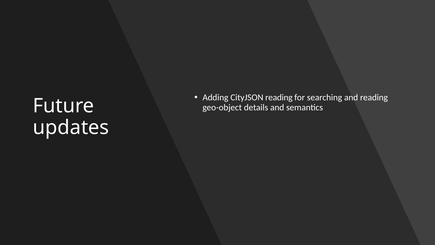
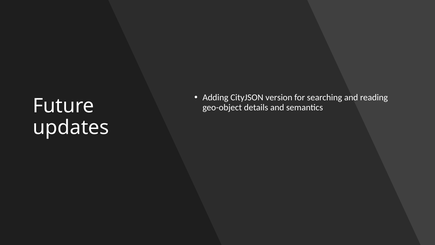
CityJSON reading: reading -> version (279, 97)
